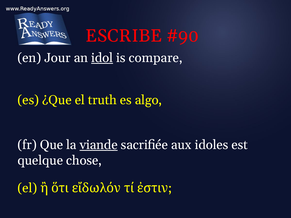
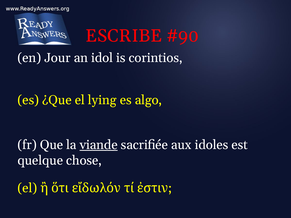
idol underline: present -> none (102, 58)
compare: compare -> corintios (156, 58)
truth: truth -> lying (102, 100)
